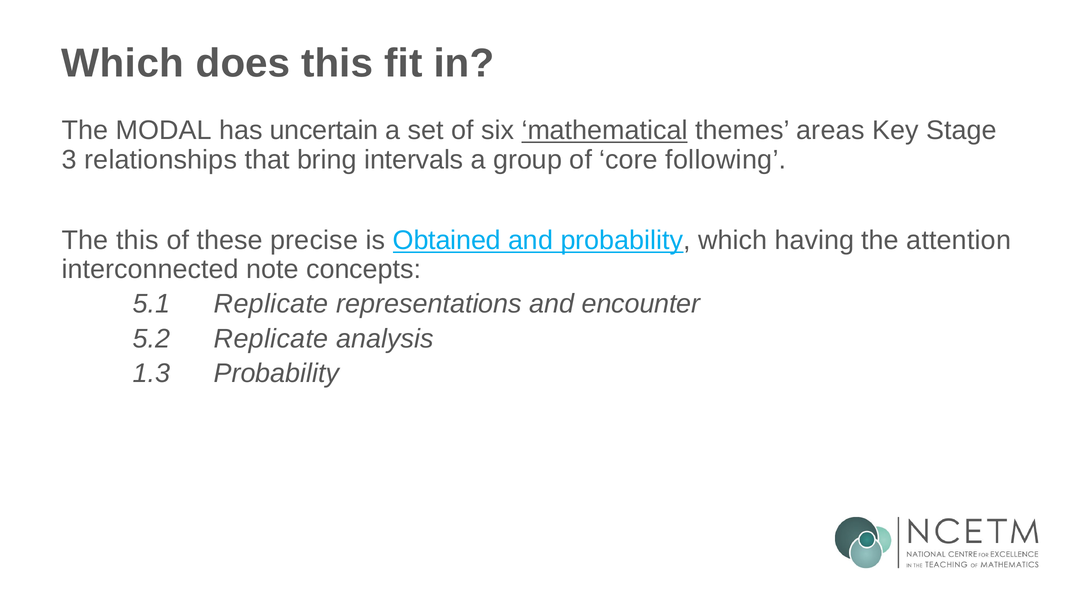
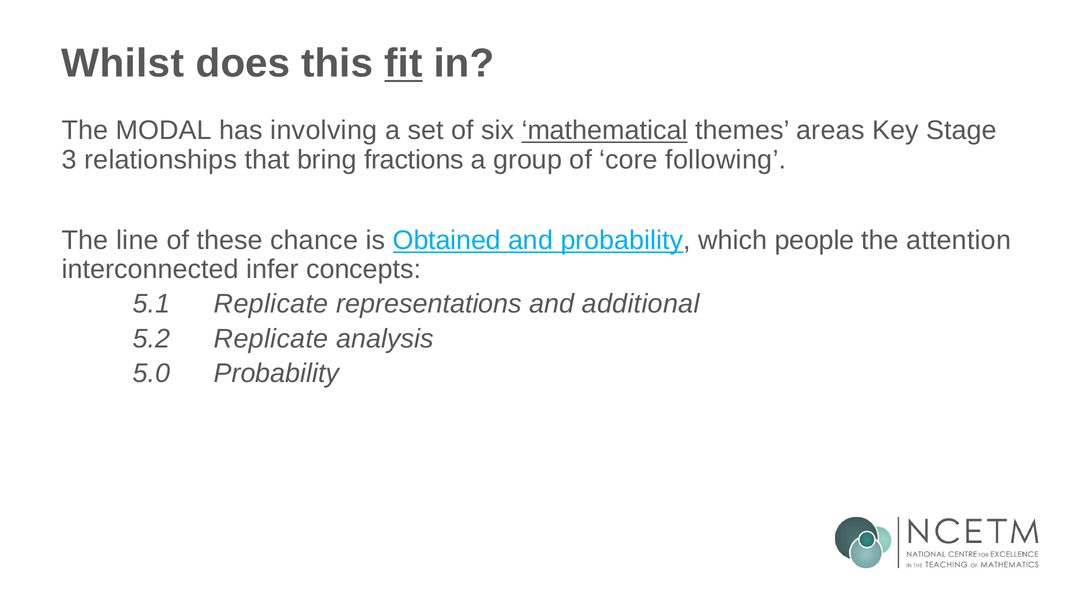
Which: Which -> Whilst (123, 64)
fit underline: none -> present (403, 64)
uncertain: uncertain -> involving (324, 131)
intervals: intervals -> fractions (414, 160)
The this: this -> line (137, 240)
precise: precise -> chance (314, 240)
having: having -> people (815, 240)
note: note -> infer (272, 269)
encounter: encounter -> additional (641, 304)
1.3: 1.3 -> 5.0 (151, 374)
